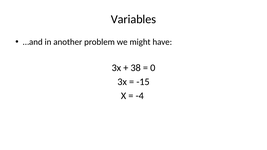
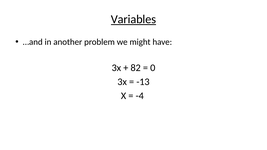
Variables underline: none -> present (134, 19)
38: 38 -> 82 (136, 68)
-15: -15 -> -13 (143, 82)
